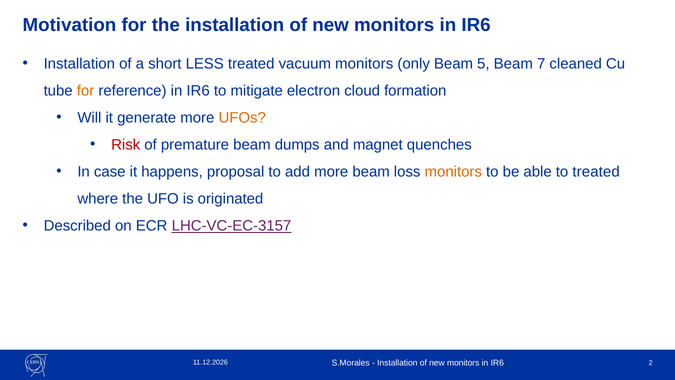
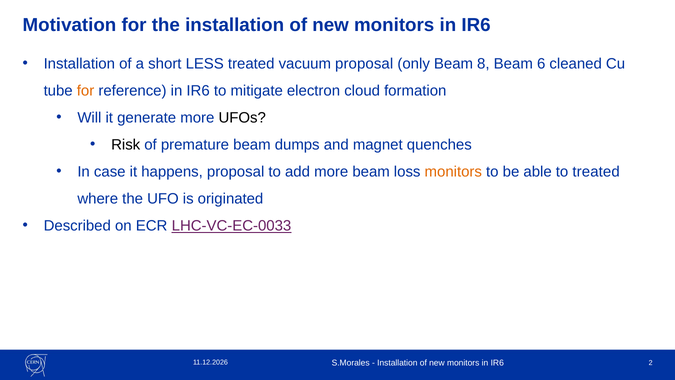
vacuum monitors: monitors -> proposal (364, 64)
5: 5 -> 8 (483, 64)
7: 7 -> 6 (541, 64)
UFOs colour: orange -> black (242, 118)
Risk colour: red -> black (126, 145)
LHC-VC-EC-3157: LHC-VC-EC-3157 -> LHC-VC-EC-0033 (232, 226)
